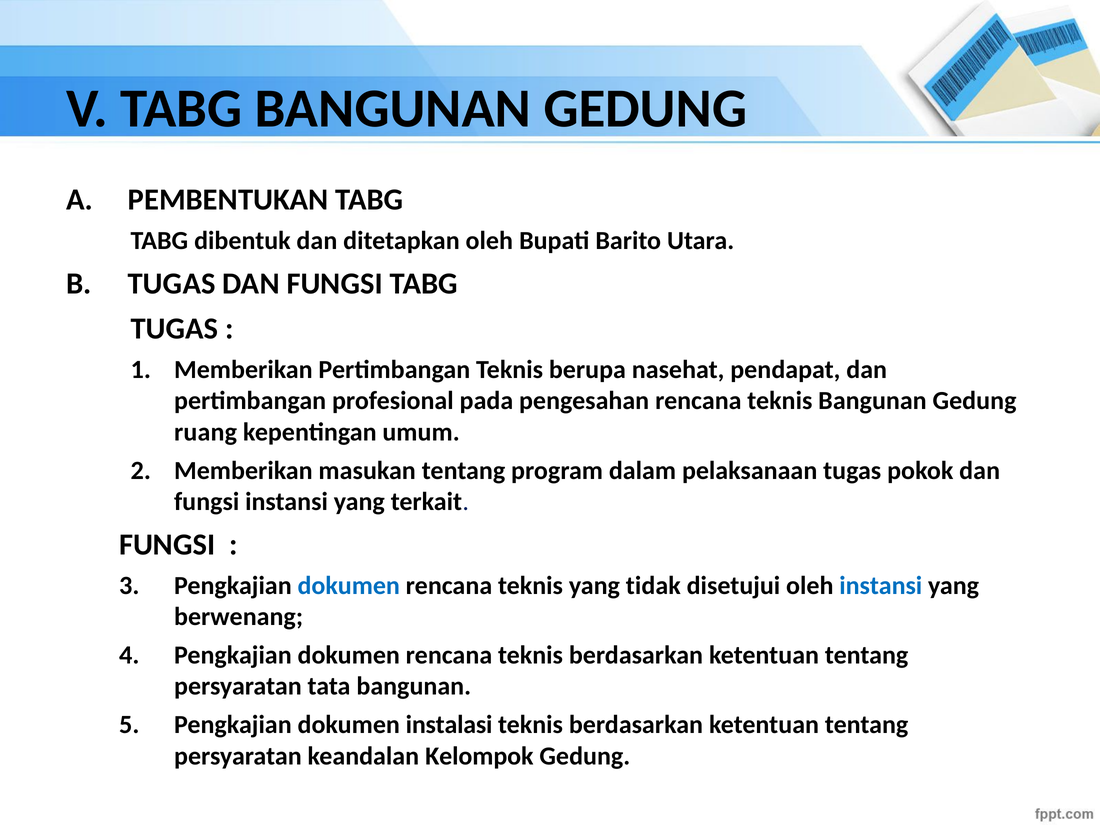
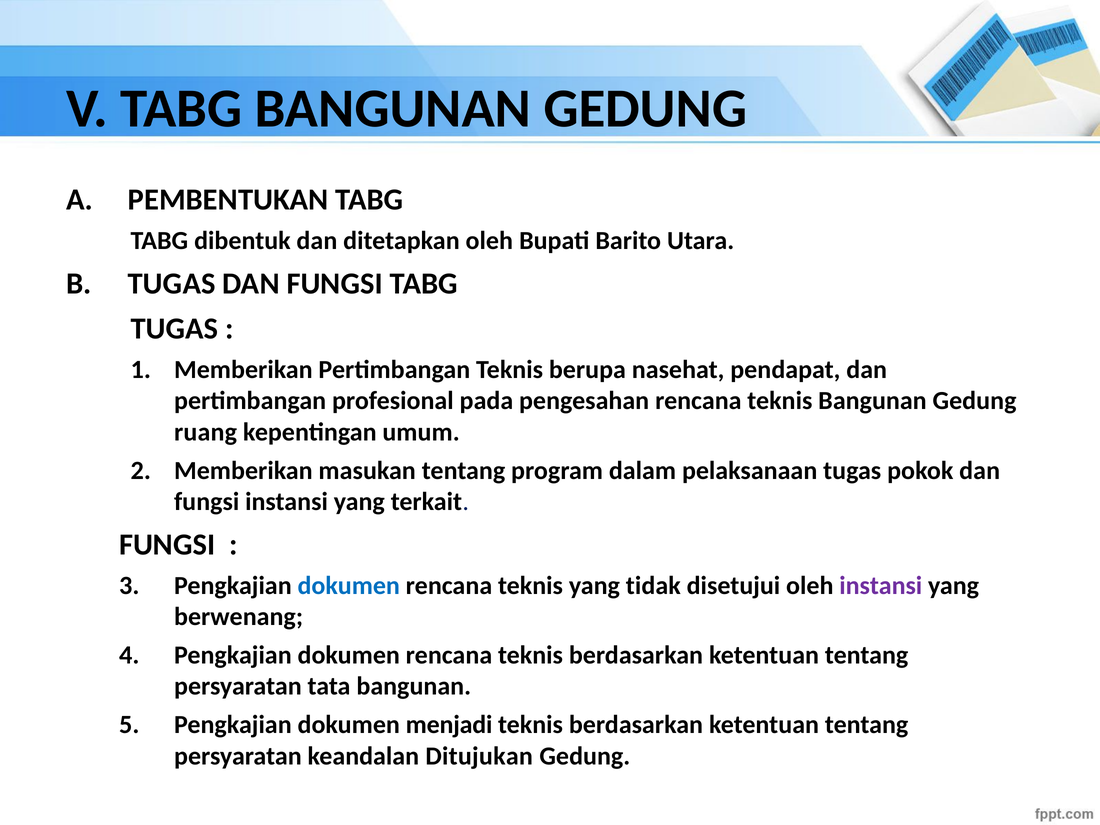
instansi colour: blue -> purple (881, 585)
instalasi: instalasi -> menjadi (449, 725)
Kelompok: Kelompok -> Ditujukan (479, 756)
